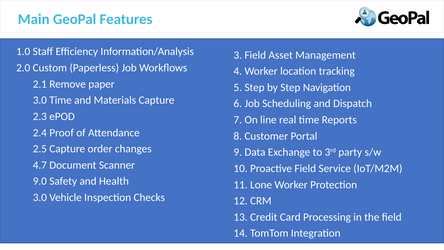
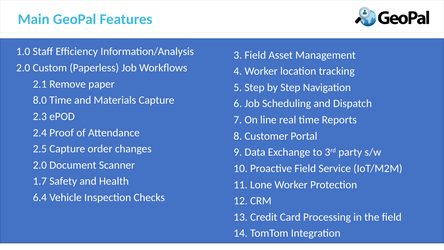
3.0: 3.0 -> 8.0 (40, 100)
4.7: 4.7 -> 2.0 (40, 165)
9.0: 9.0 -> 1.7 (40, 181)
3.0: 3.0 -> 6.4 (40, 197)
